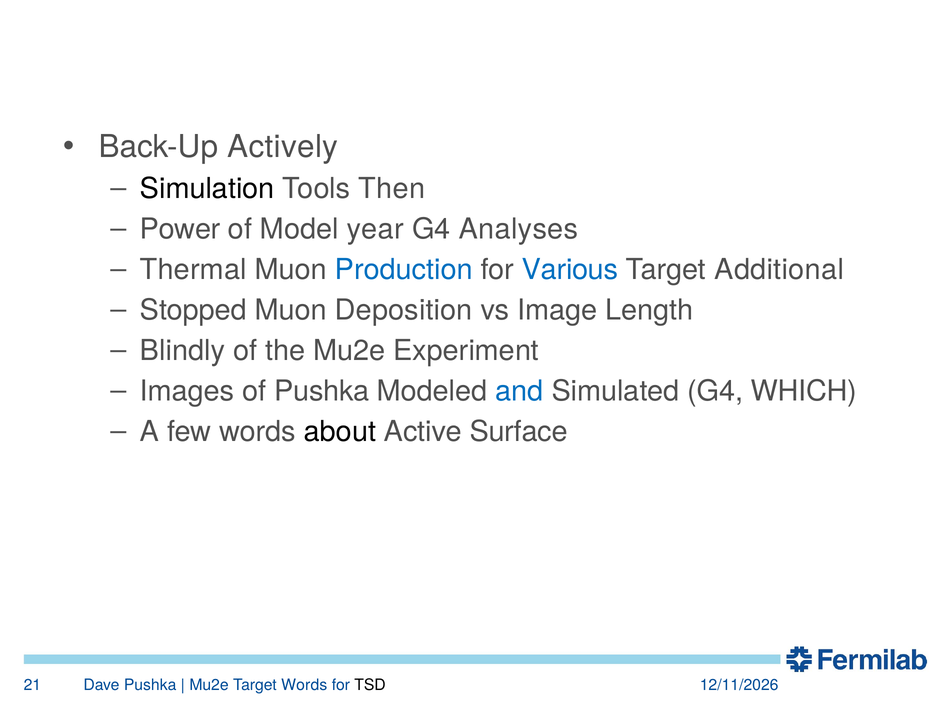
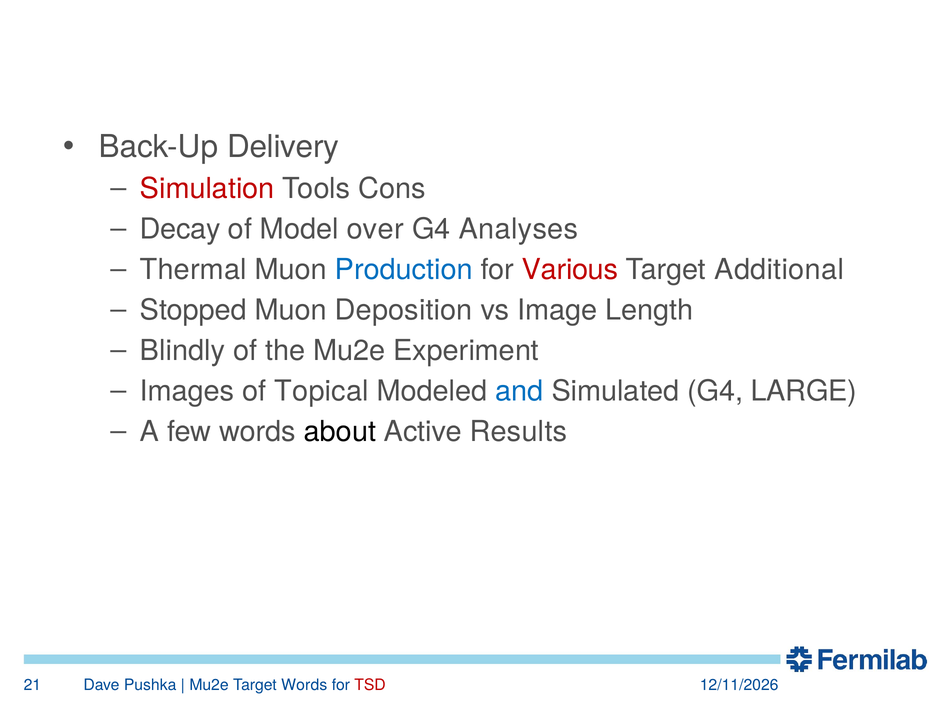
Actively: Actively -> Delivery (283, 147)
Simulation colour: black -> red (207, 189)
Then: Then -> Cons (392, 189)
Power: Power -> Decay (180, 229)
year: year -> over (375, 229)
Various colour: blue -> red (570, 270)
of Pushka: Pushka -> Topical (322, 391)
WHICH: WHICH -> LARGE (804, 391)
Surface: Surface -> Results (518, 431)
TSD colour: black -> red (370, 685)
